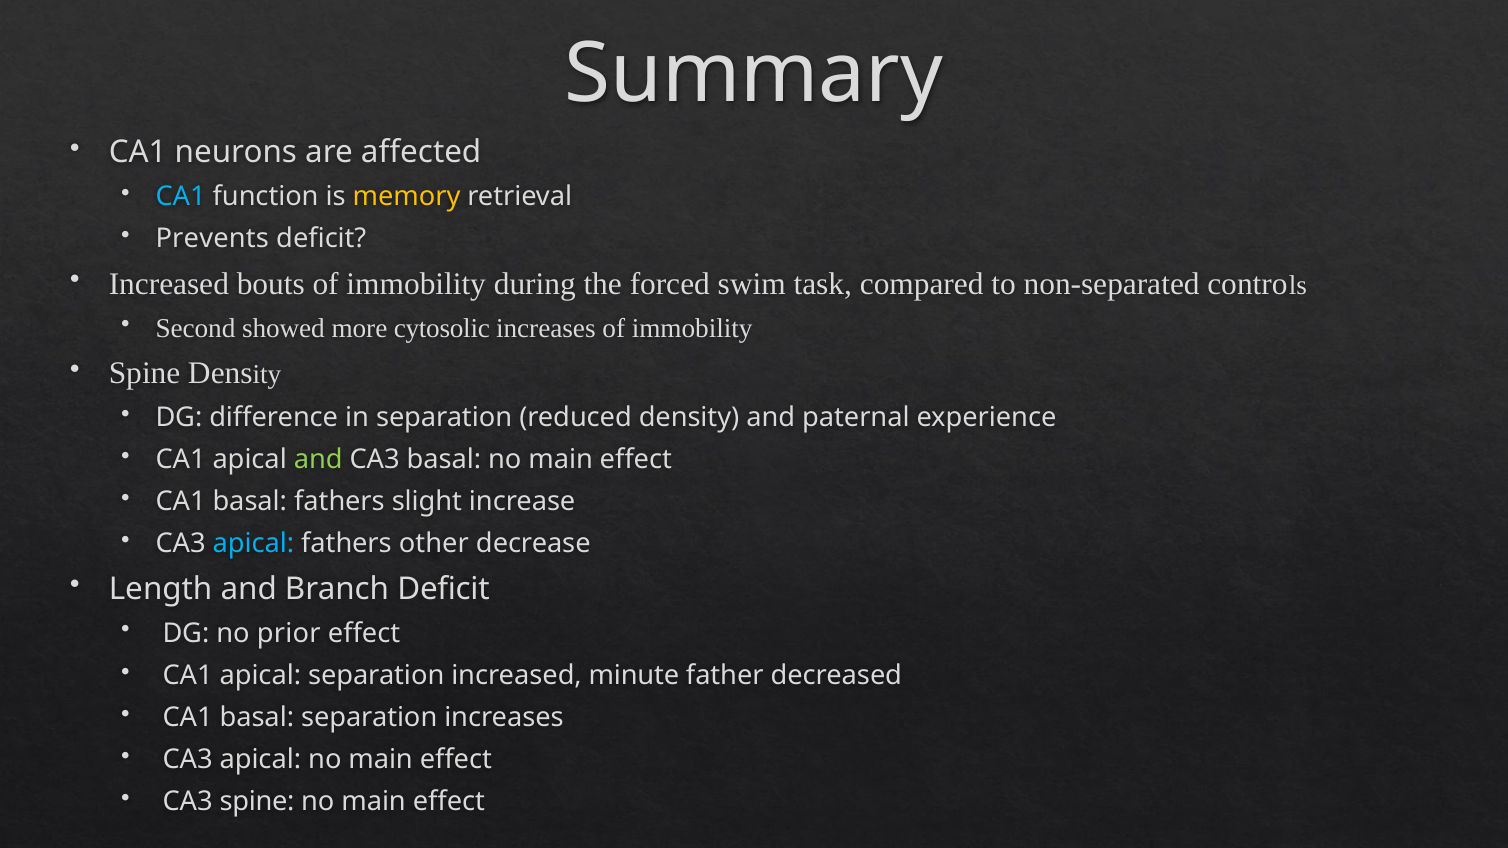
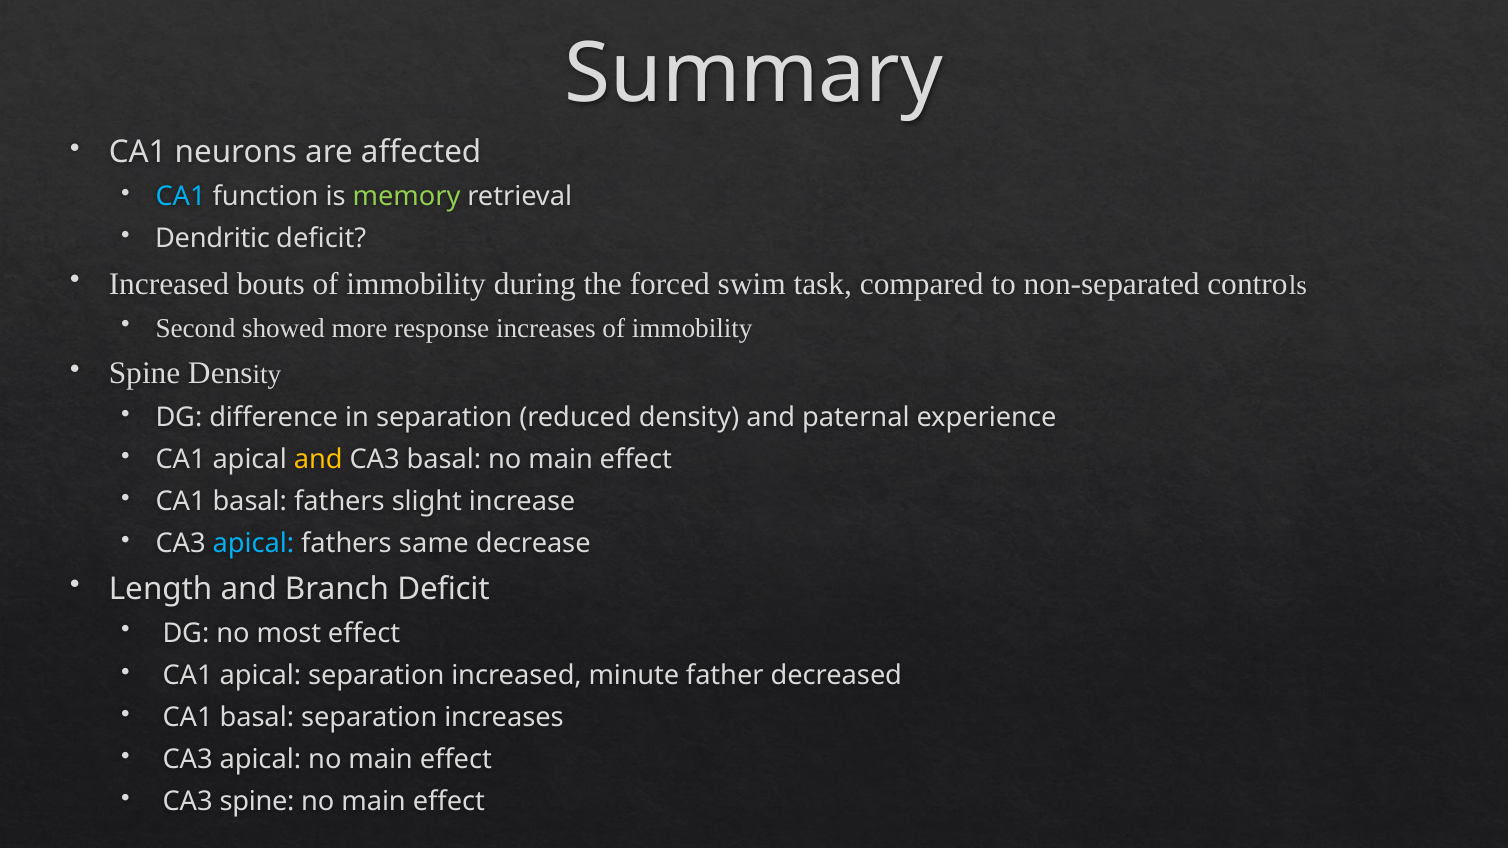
memory colour: yellow -> light green (407, 197)
Prevents: Prevents -> Dendritic (213, 239)
cytosolic: cytosolic -> response (442, 328)
and colour: light green -> yellow (318, 460)
other: other -> same (434, 544)
prior: prior -> most (289, 633)
